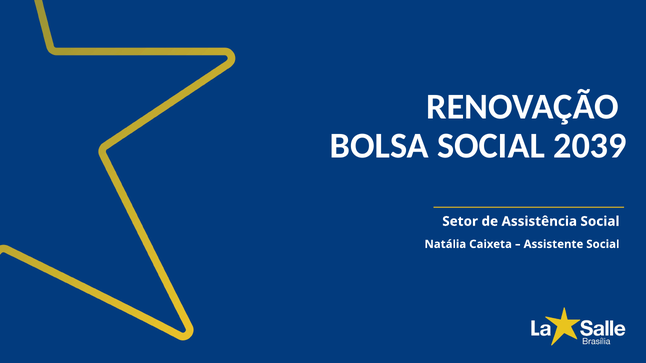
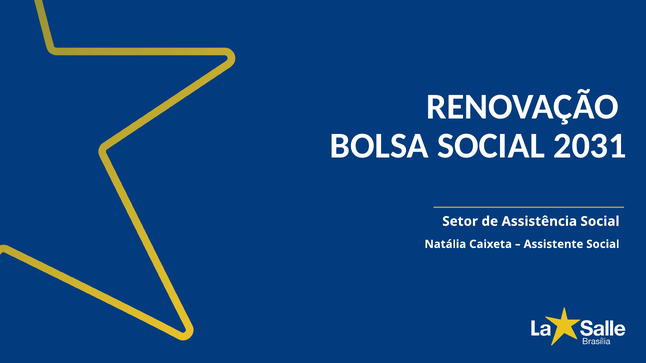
2039: 2039 -> 2031 (590, 146)
